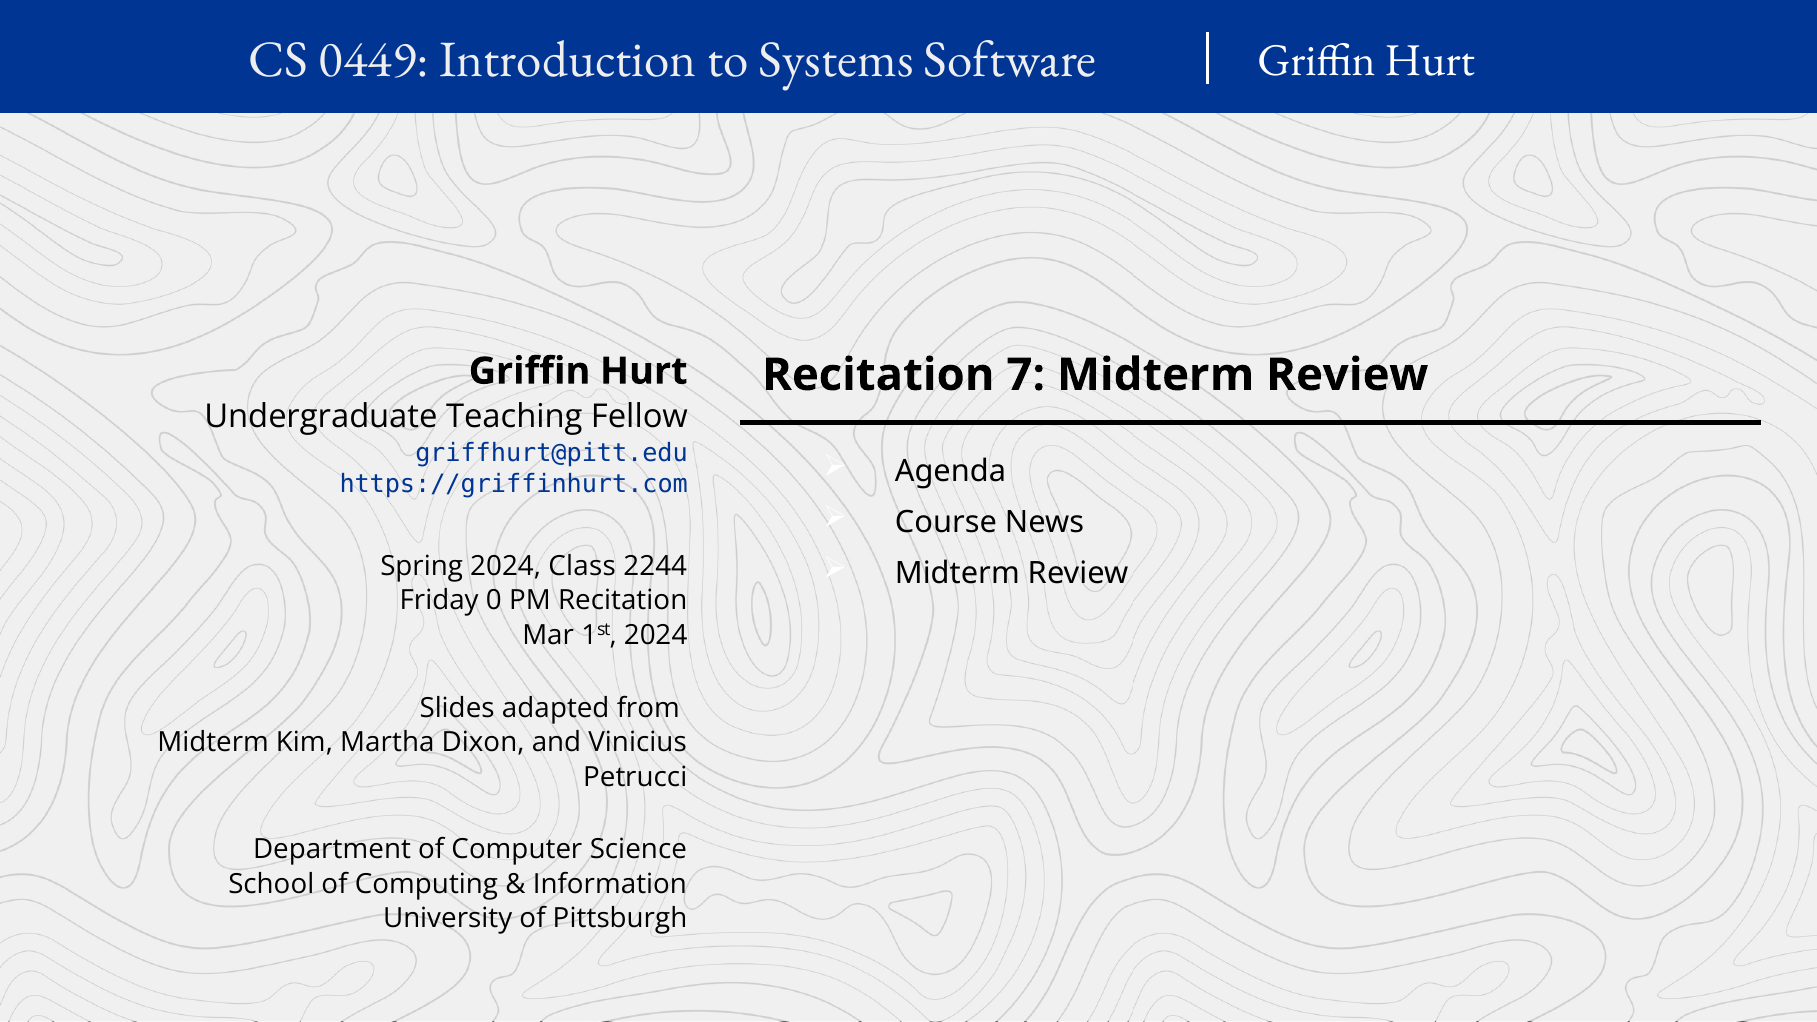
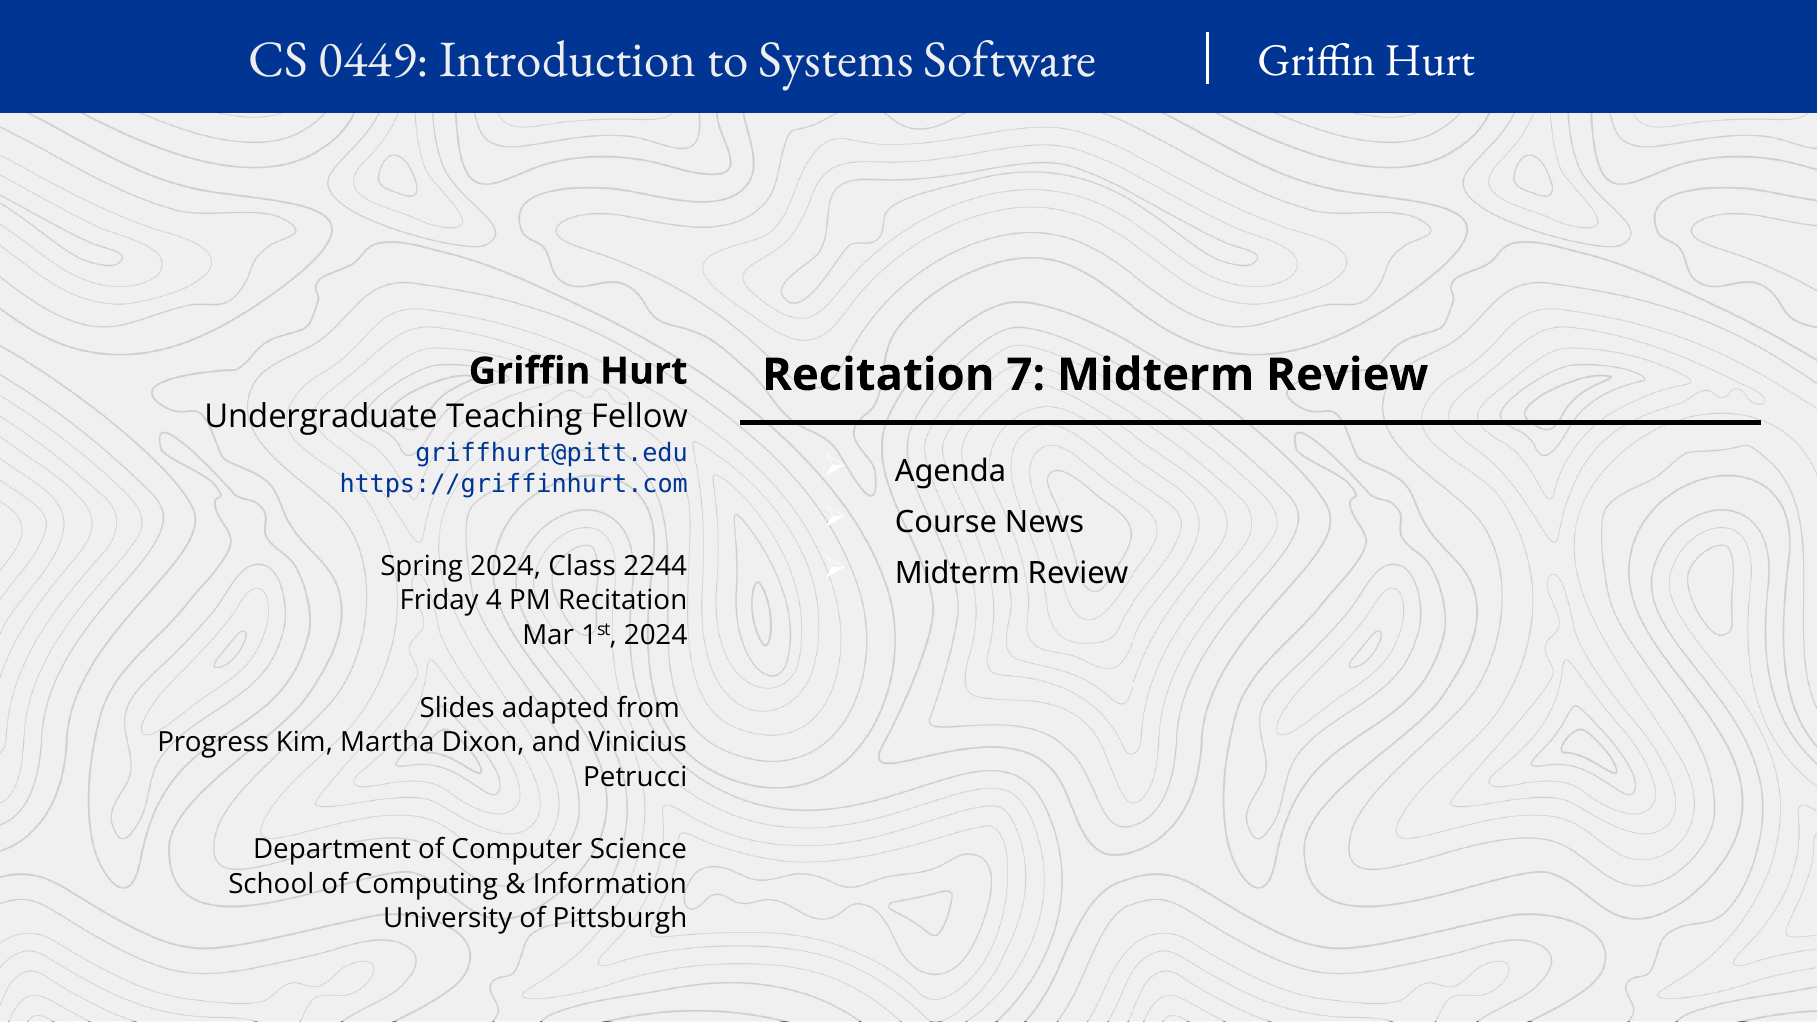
0: 0 -> 4 (494, 601)
Midterm: Midterm -> Progress (213, 743)
